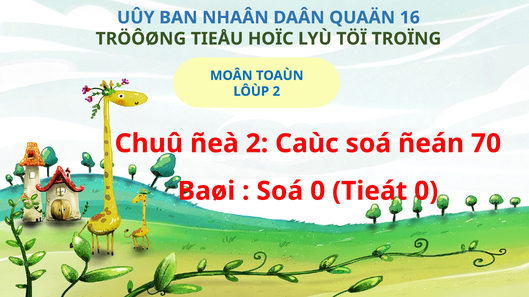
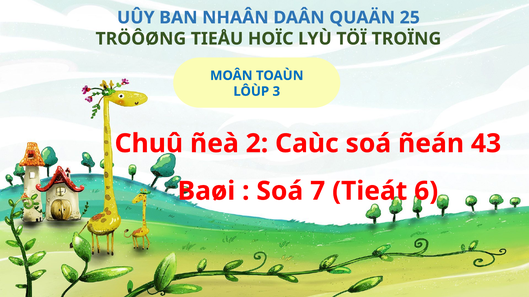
16: 16 -> 25 (410, 18)
LÔÙP 2: 2 -> 3 (276, 92)
70: 70 -> 43 (486, 144)
Soá 0: 0 -> 7 (318, 191)
Tieát 0: 0 -> 6 (426, 191)
